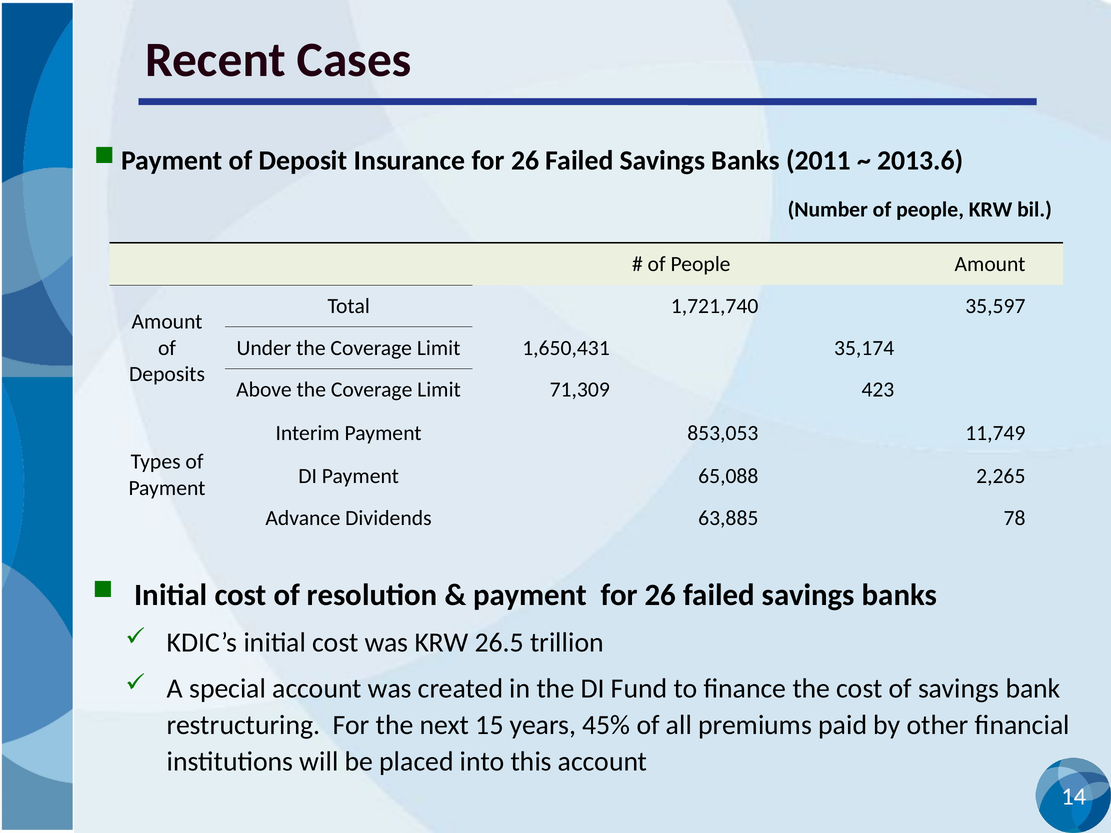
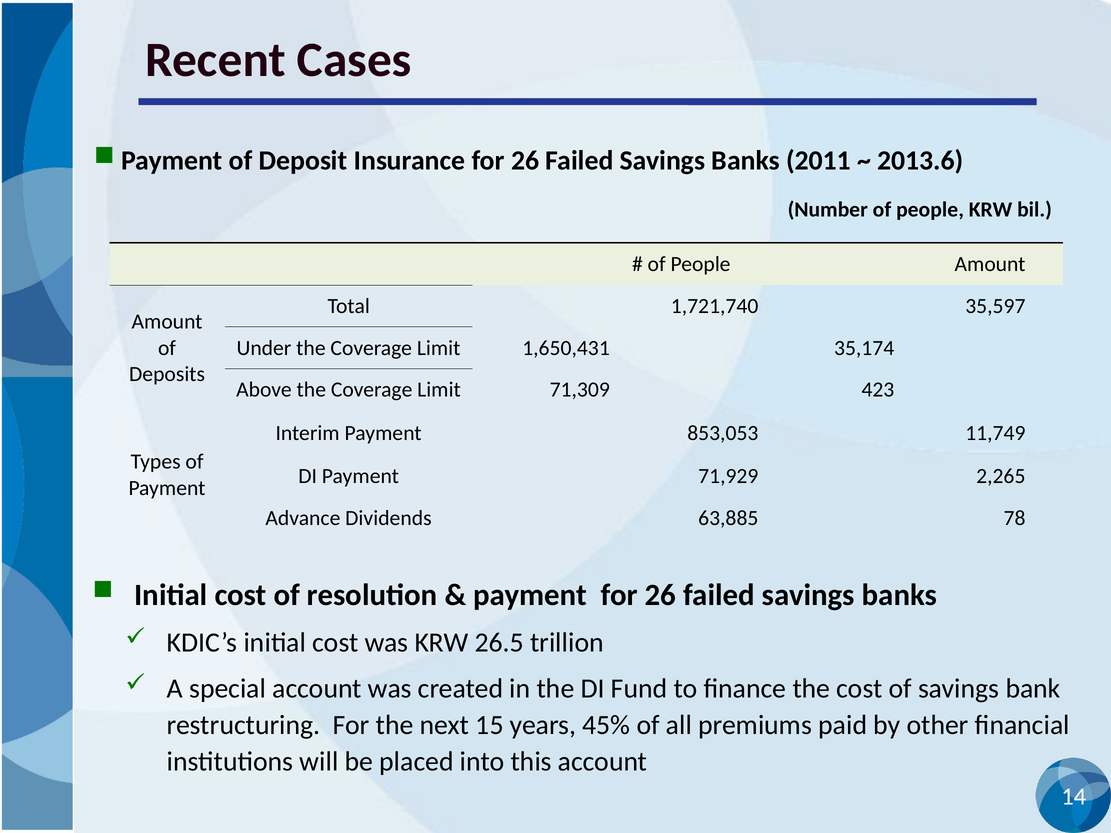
65,088: 65,088 -> 71,929 (728, 476)
